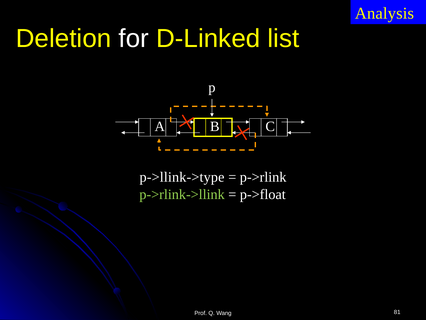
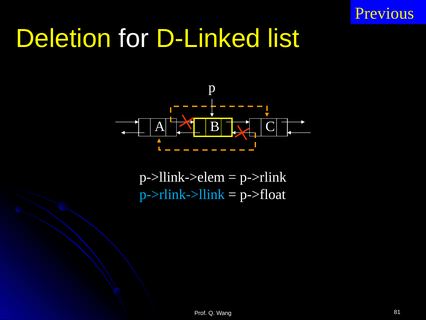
Analysis: Analysis -> Previous (384, 13)
p->llink->type: p->llink->type -> p->llink->elem (182, 177)
p->rlink->llink colour: light green -> light blue (182, 194)
